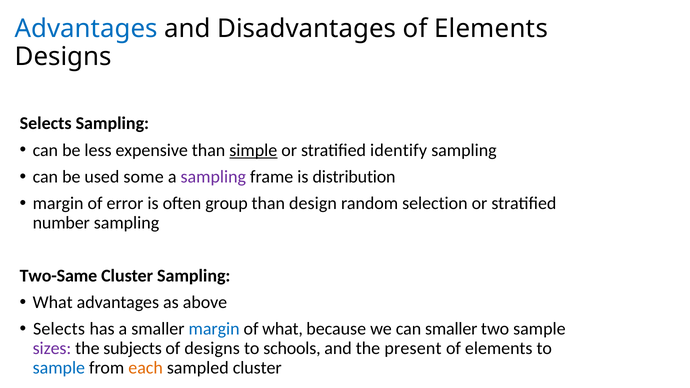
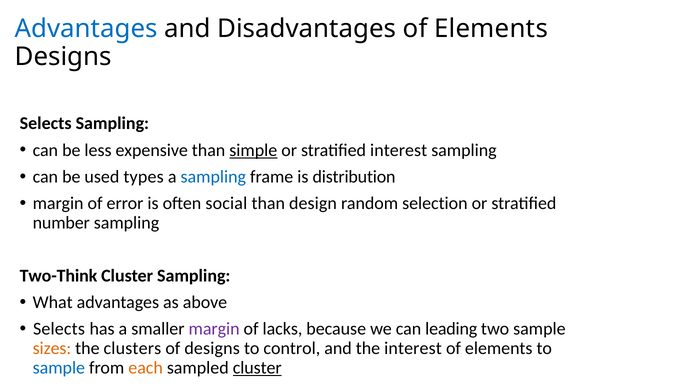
stratified identify: identify -> interest (399, 150)
some: some -> types (144, 177)
sampling colour: purple -> blue (213, 177)
group: group -> social (226, 203)
Two-Same: Two-Same -> Two-Think (58, 276)
margin colour: blue -> purple (214, 329)
of what: what -> lacks (282, 329)
can smaller: smaller -> leading (451, 329)
sizes colour: purple -> orange (52, 348)
subjects: subjects -> clusters (132, 348)
schools: schools -> control (292, 348)
the present: present -> interest (413, 348)
cluster underline: none -> present (257, 368)
